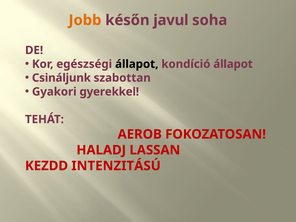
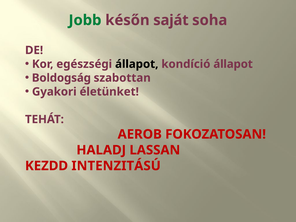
Jobb colour: orange -> green (85, 20)
javul: javul -> saját (171, 20)
Csináljunk: Csináljunk -> Boldogság (61, 78)
gyerekkel: gyerekkel -> életünket (109, 92)
